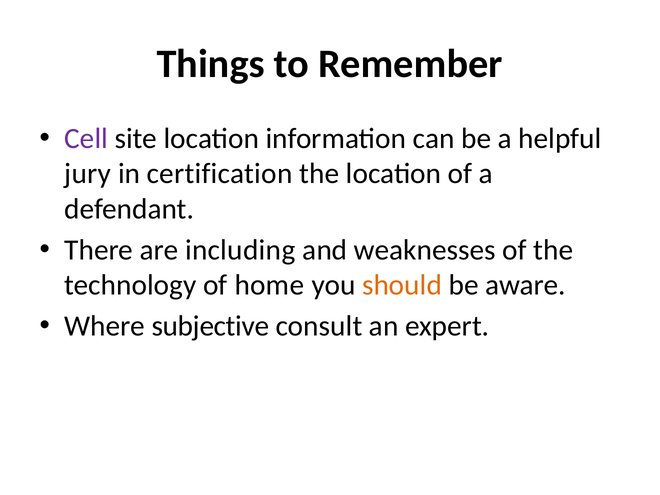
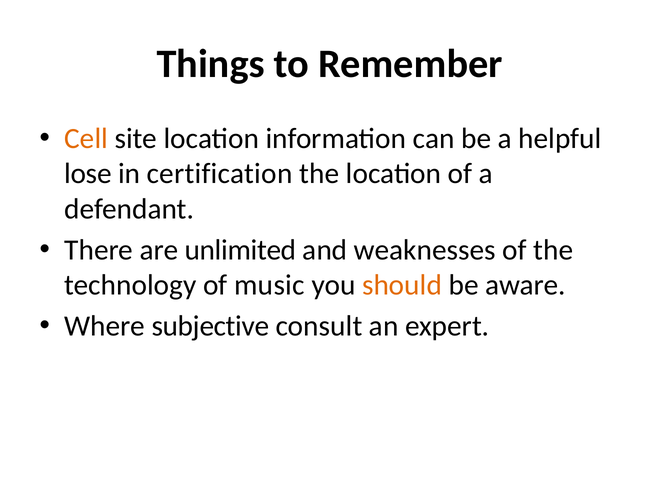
Cell colour: purple -> orange (86, 138)
jury: jury -> lose (88, 174)
including: including -> unlimited (240, 250)
home: home -> music (269, 285)
